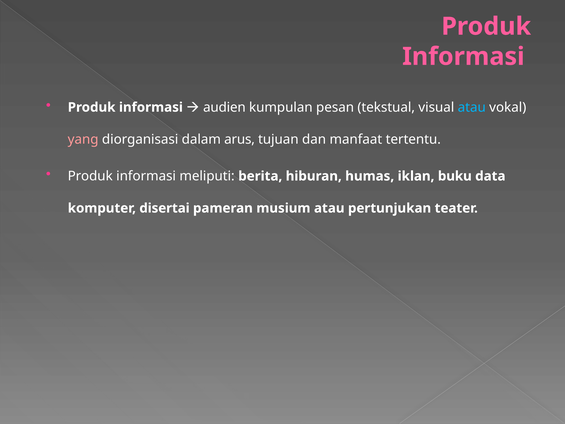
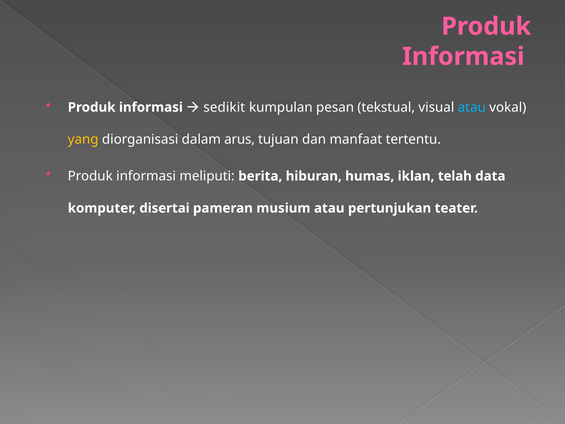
audien: audien -> sedikit (224, 107)
yang colour: pink -> yellow (83, 139)
buku: buku -> telah (455, 176)
